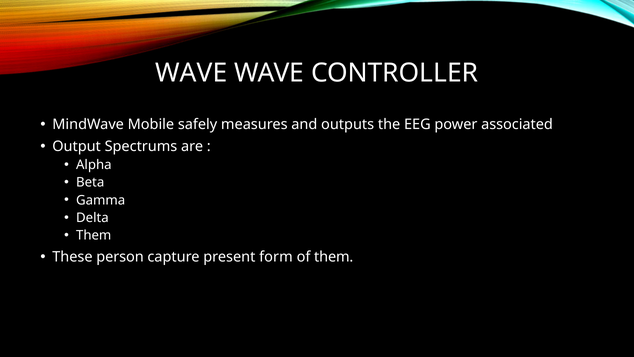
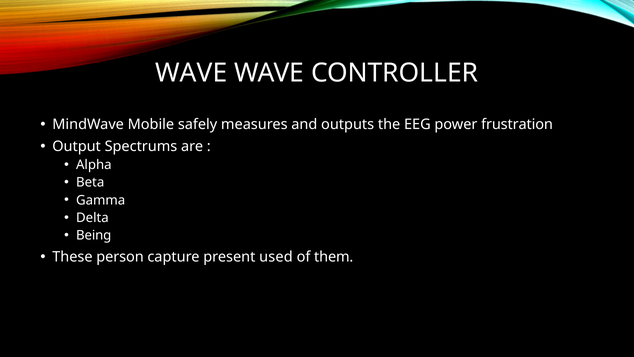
associated: associated -> frustration (517, 124)
Them: Them -> Being (94, 235)
form: form -> used (276, 257)
